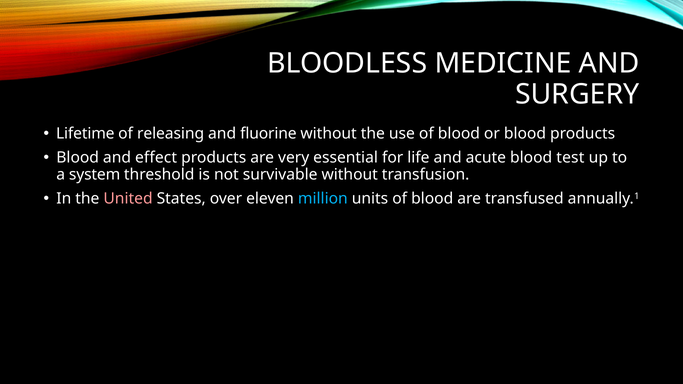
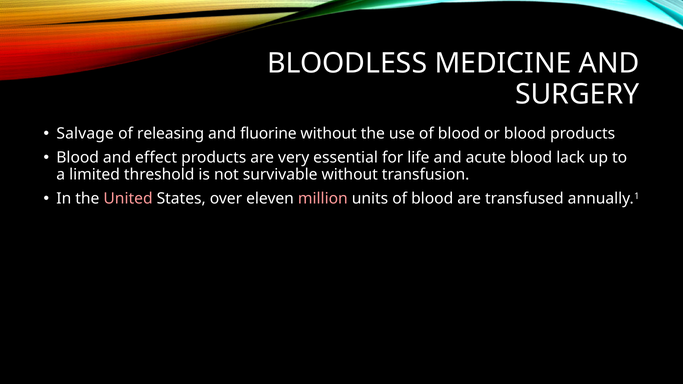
Lifetime: Lifetime -> Salvage (85, 134)
test: test -> lack (570, 158)
system: system -> limited (95, 175)
million colour: light blue -> pink (323, 199)
